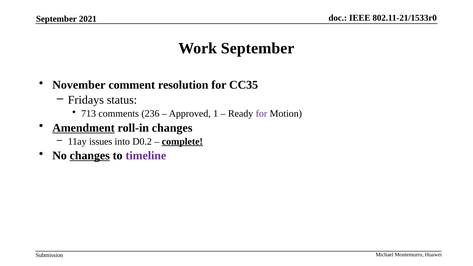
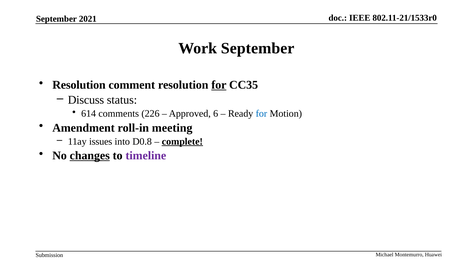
November: November -> Resolution (79, 85)
for underline: none -> present (219, 85)
Fridays: Fridays -> Discuss (86, 100)
713: 713 -> 614 (89, 114)
236: 236 -> 226 (150, 114)
1: 1 -> 6 (216, 114)
for colour: purple -> blue (261, 114)
Amendment underline: present -> none (84, 128)
roll-in changes: changes -> meeting (172, 128)
D0.2: D0.2 -> D0.8 (142, 142)
